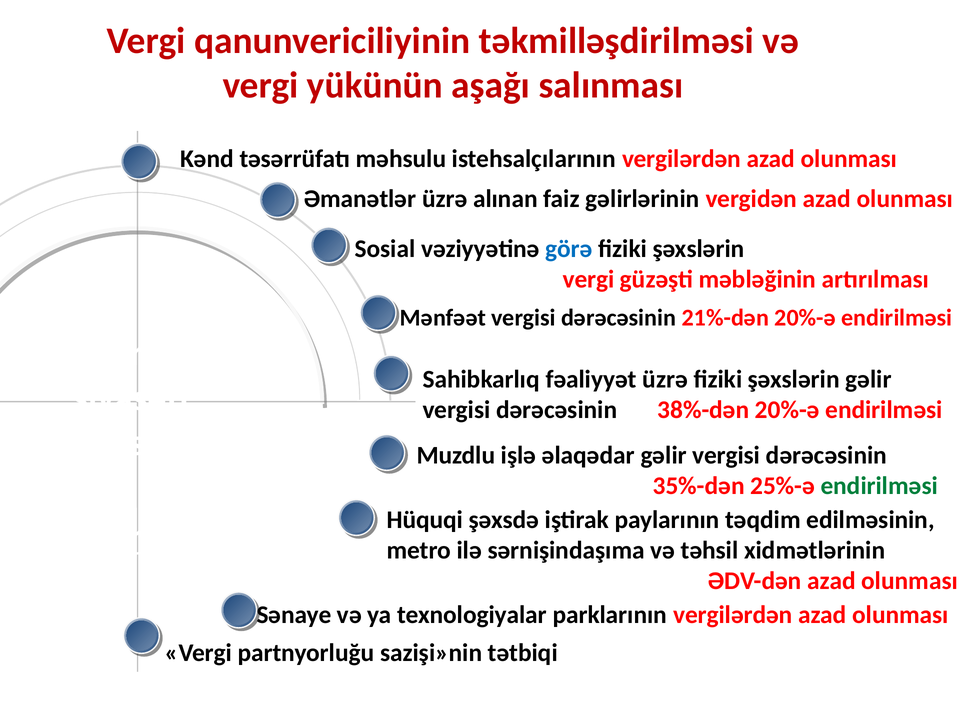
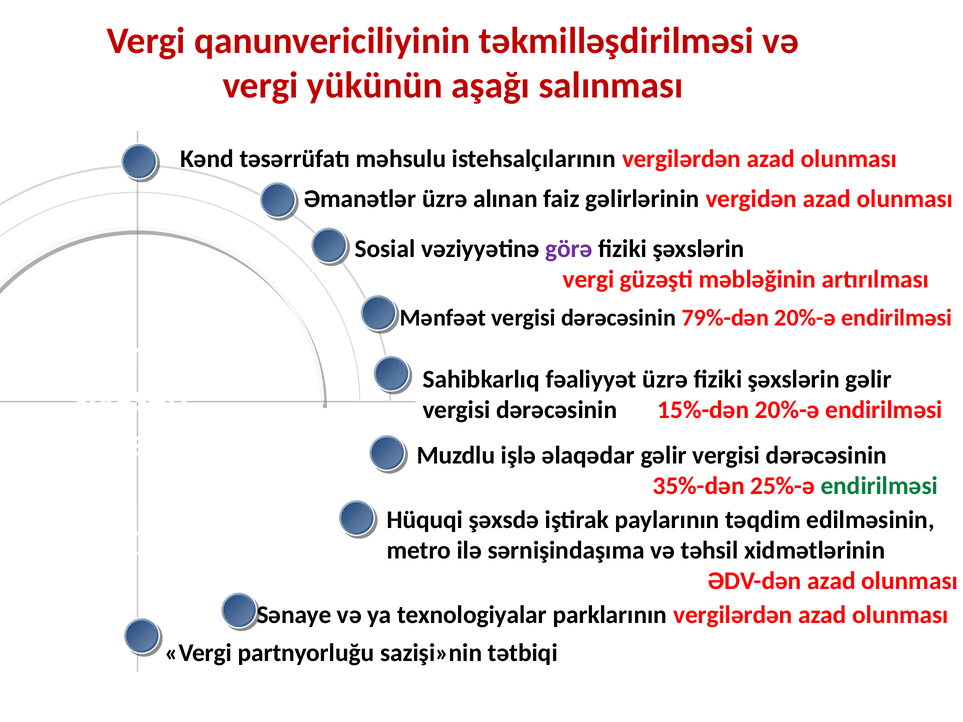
görə colour: blue -> purple (569, 249)
21%-dən: 21%-dən -> 79%-dən (725, 318)
38%-dən: 38%-dən -> 15%-dən (703, 410)
